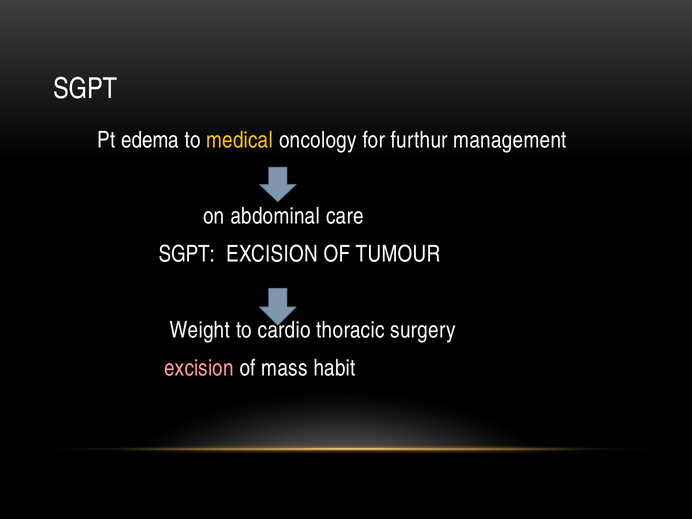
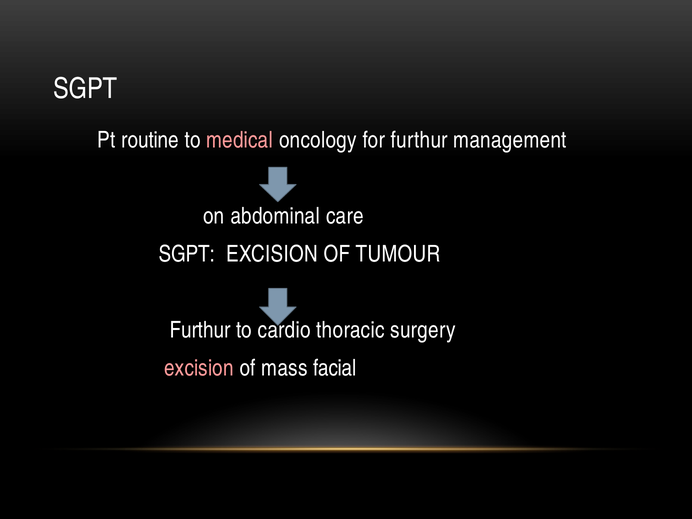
edema: edema -> routine (150, 140)
medical colour: yellow -> pink (240, 140)
Weight: Weight -> Furthur (200, 330)
habit: habit -> facial (335, 368)
